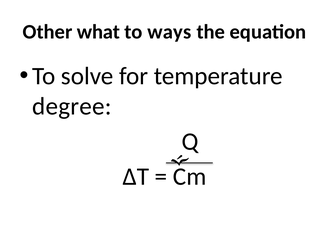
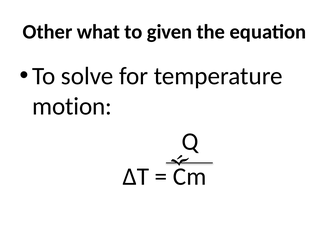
ways: ways -> given (170, 32)
degree: degree -> motion (72, 106)
